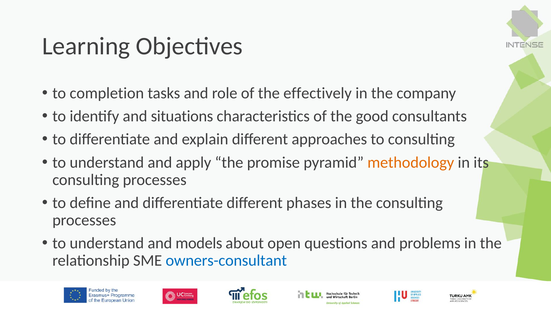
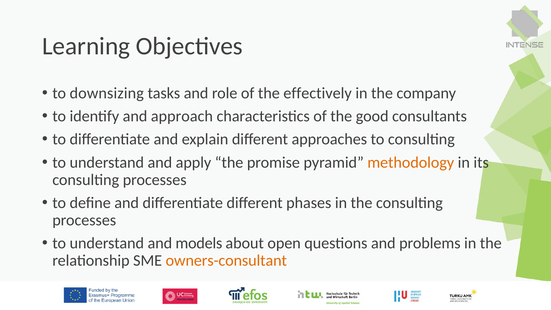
completion: completion -> downsizing (107, 93)
situations: situations -> approach (182, 116)
owners-consultant colour: blue -> orange (226, 260)
